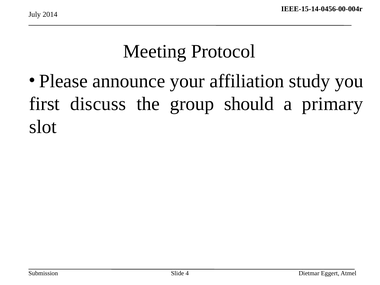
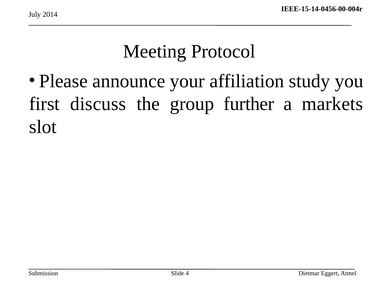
should: should -> further (249, 104)
primary: primary -> markets (333, 104)
